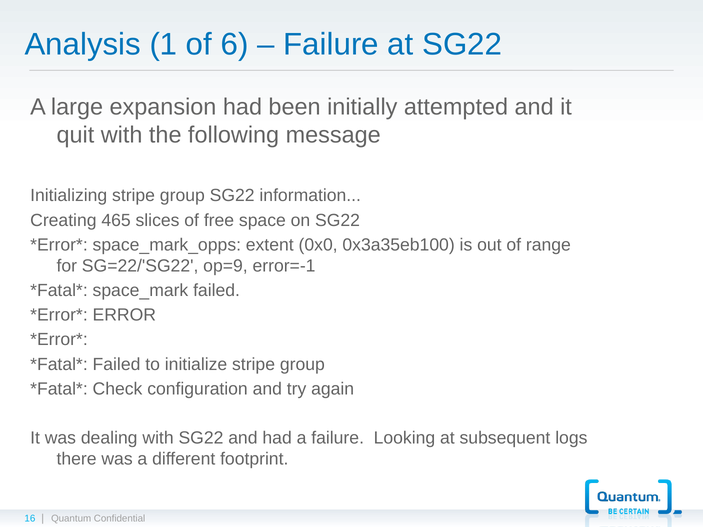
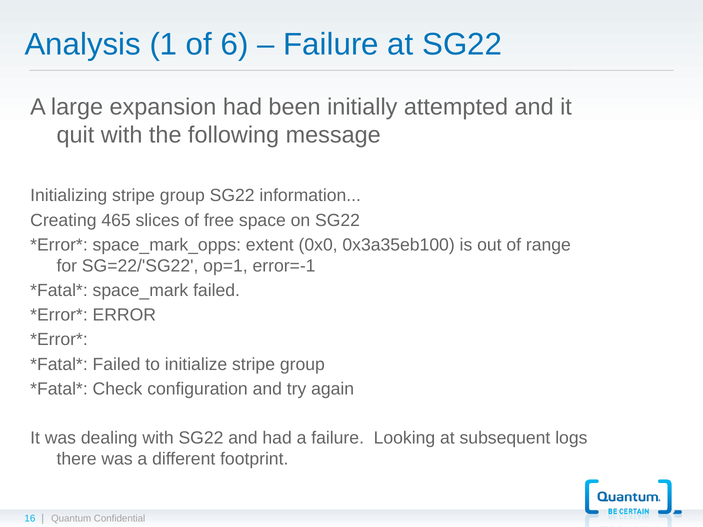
op=9: op=9 -> op=1 (225, 266)
